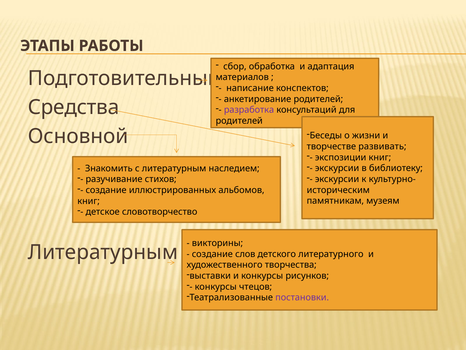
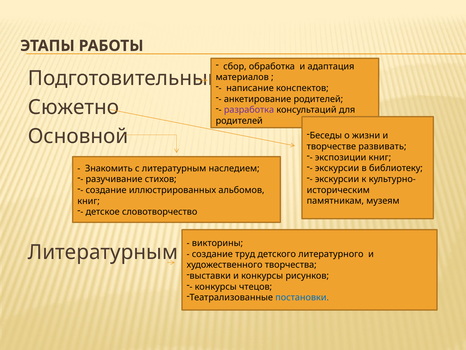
Средства: Средства -> Сюжетно (73, 107)
слов: слов -> труд (245, 254)
постановки colour: purple -> blue (302, 297)
